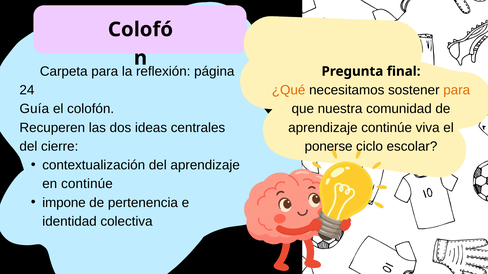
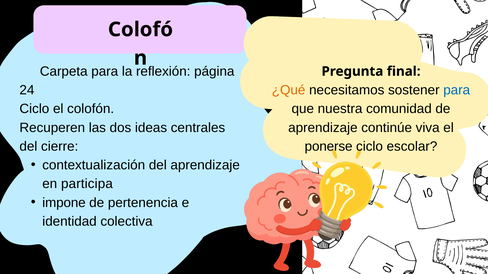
para colour: orange -> blue (457, 90)
Guía: Guía -> Ciclo (34, 109)
en continúe: continúe -> participa (87, 184)
